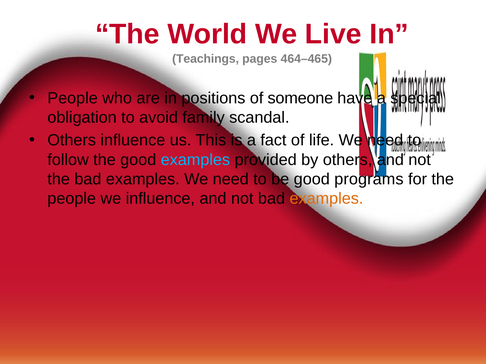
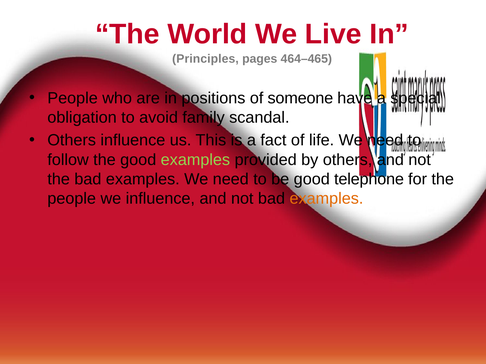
Teachings: Teachings -> Principles (205, 59)
examples colour: light blue -> light green (195, 160)
programs: programs -> telephone (369, 179)
